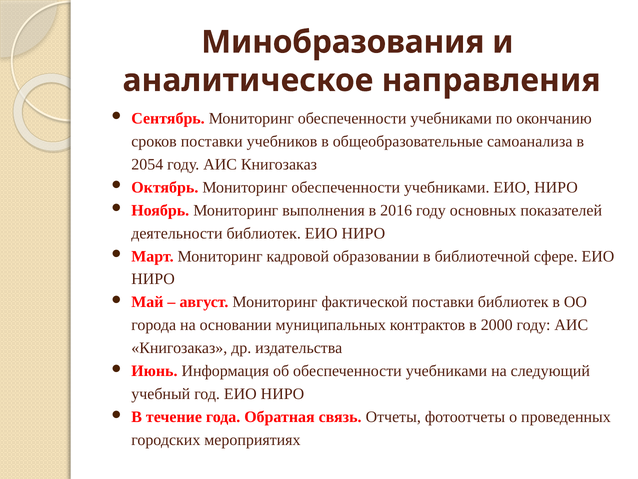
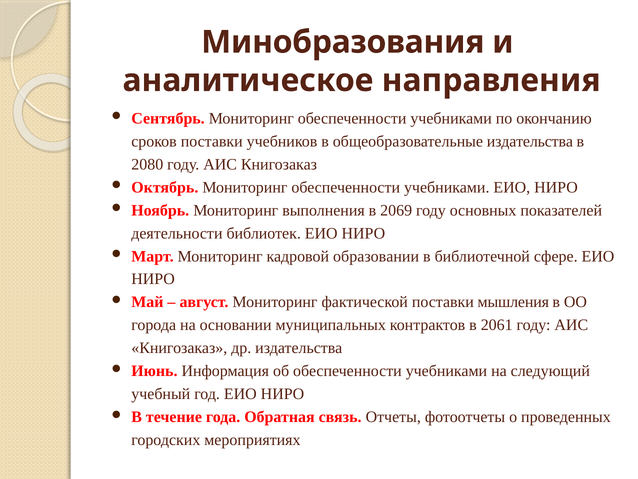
общеобразовательные самоанализа: самоанализа -> издательства (530, 141)
2054: 2054 -> 2080 (147, 164)
2016: 2016 -> 2069 (396, 210)
поставки библиотек: библиотек -> мышления (513, 302)
2000: 2000 -> 2061 (497, 325)
